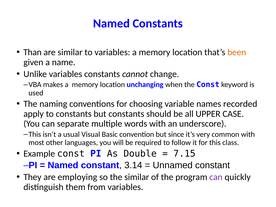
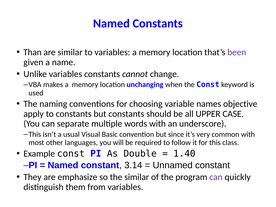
been colour: orange -> purple (237, 52)
recorded: recorded -> objective (240, 104)
7.15: 7.15 -> 1.40 (184, 154)
employing: employing -> emphasize (77, 177)
